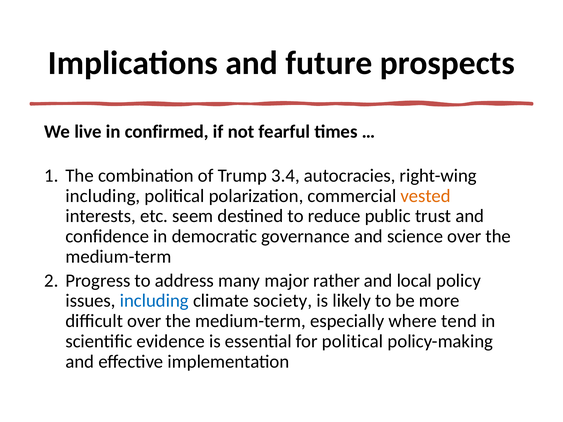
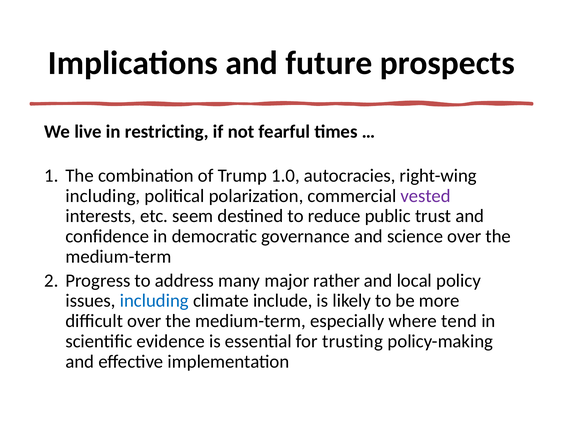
confirmed: confirmed -> restricting (167, 132)
3.4: 3.4 -> 1.0 (285, 176)
vested colour: orange -> purple (426, 196)
society: society -> include (283, 301)
for political: political -> trusting (353, 341)
